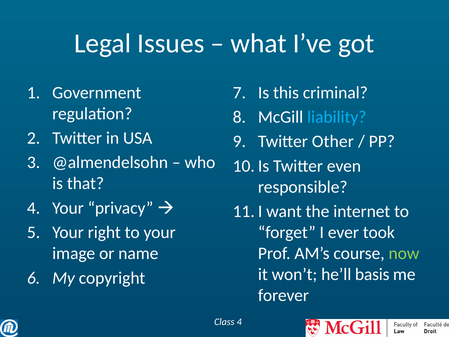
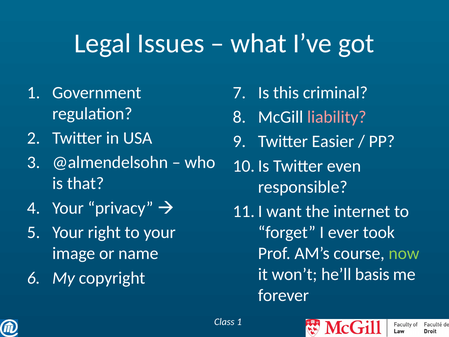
liability colour: light blue -> pink (337, 117)
Other: Other -> Easier (333, 141)
Class 4: 4 -> 1 (239, 322)
